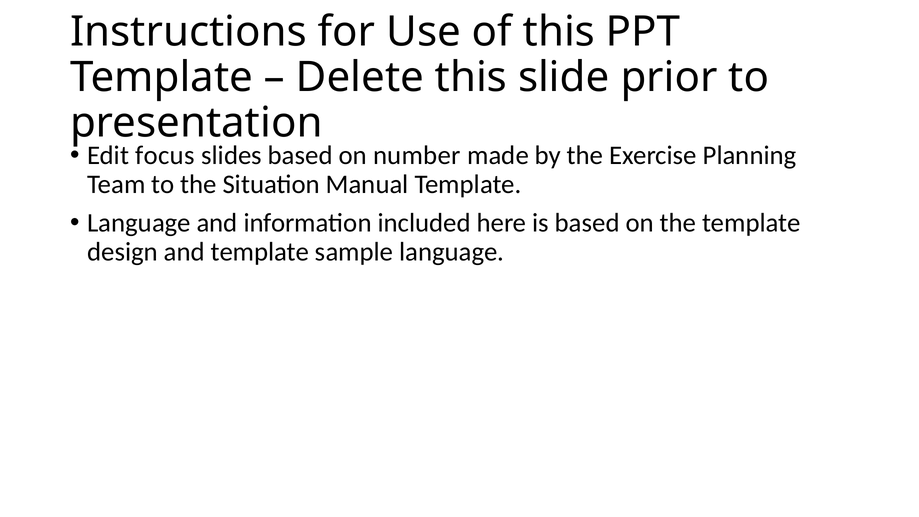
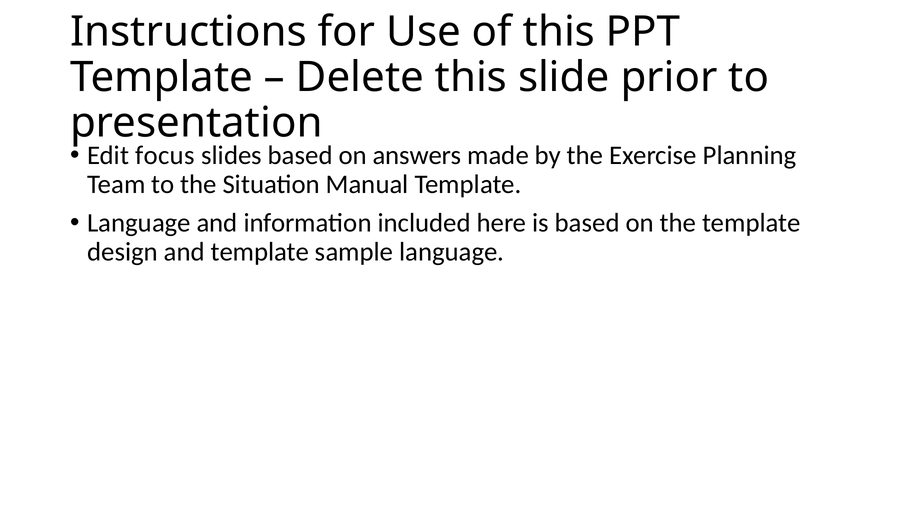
number: number -> answers (417, 155)
